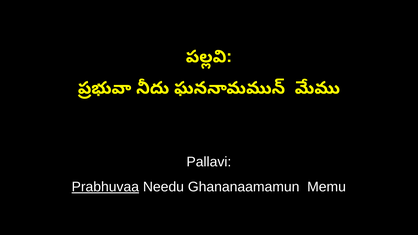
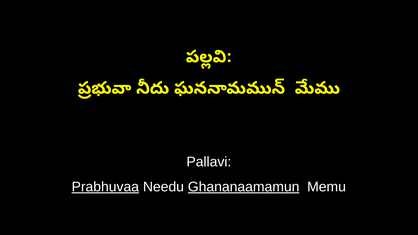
Ghananaamamun underline: none -> present (244, 187)
